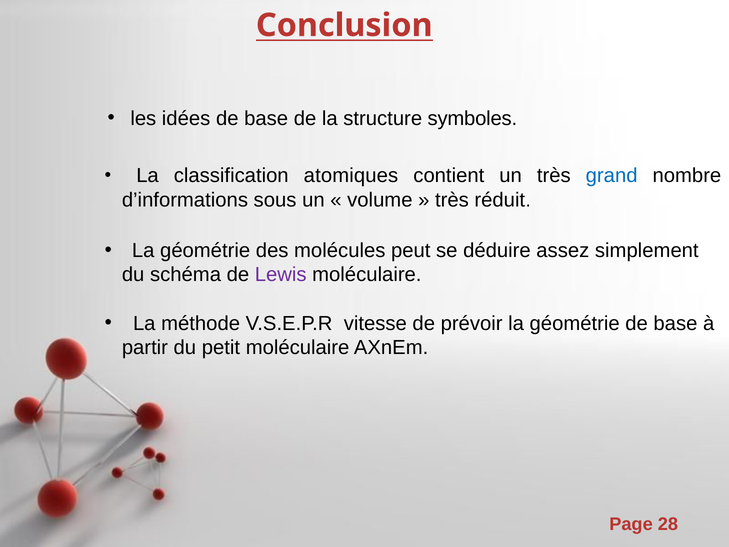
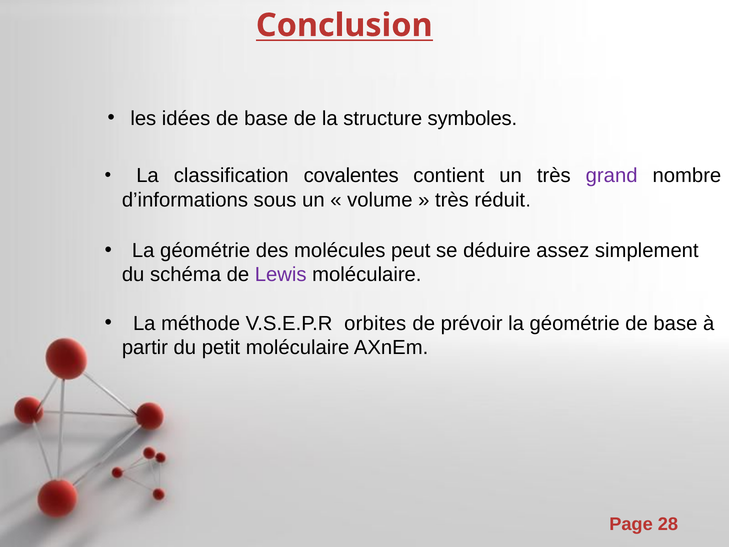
atomiques: atomiques -> covalentes (351, 176)
grand colour: blue -> purple (612, 176)
vitesse: vitesse -> orbites (375, 323)
